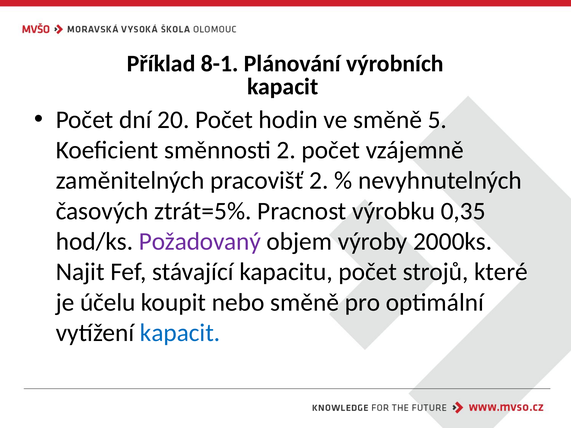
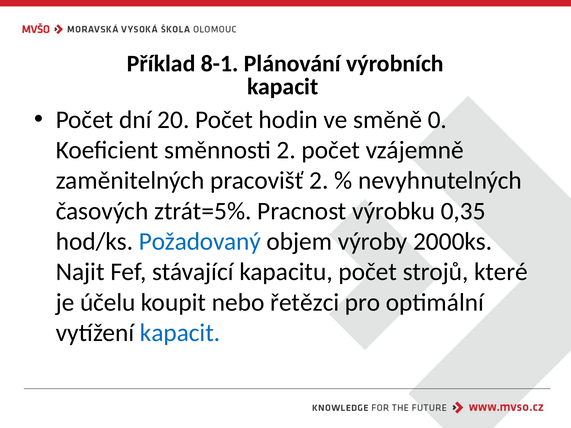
5: 5 -> 0 (437, 120)
Požadovaný colour: purple -> blue (200, 242)
nebo směně: směně -> řetězci (305, 303)
